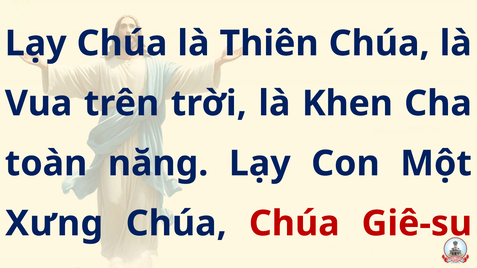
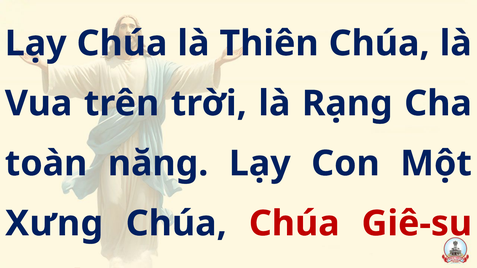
Khen: Khen -> Rạng (347, 104)
